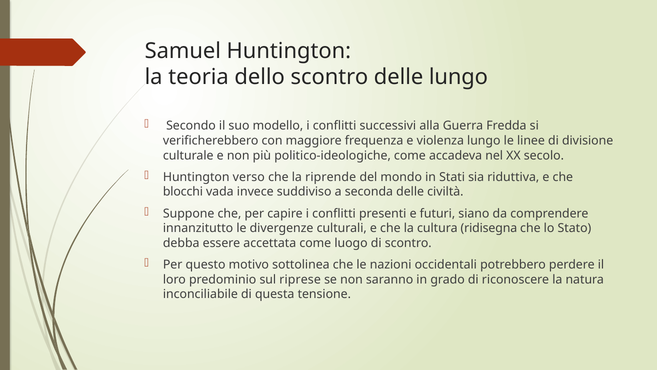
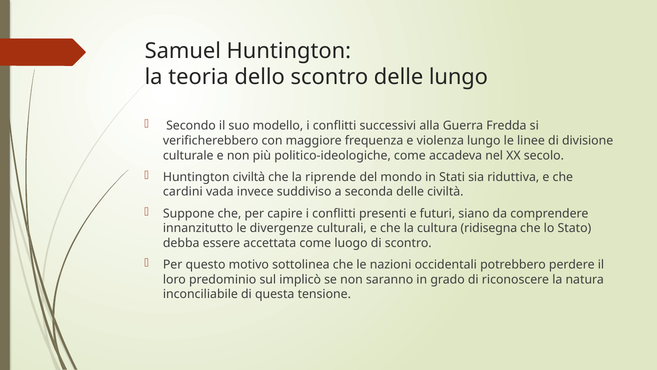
Huntington verso: verso -> civiltà (249, 177)
blocchi: blocchi -> cardini (183, 192)
riprese: riprese -> implicò (300, 279)
